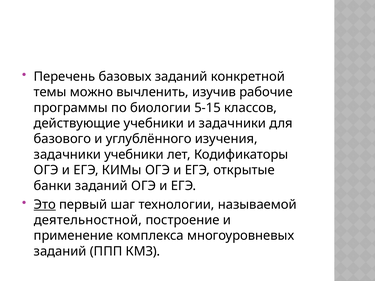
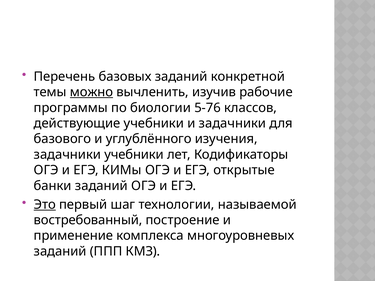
можно underline: none -> present (91, 92)
5-15: 5-15 -> 5-76 (208, 108)
деятельностной: деятельностной -> востребованный (88, 220)
